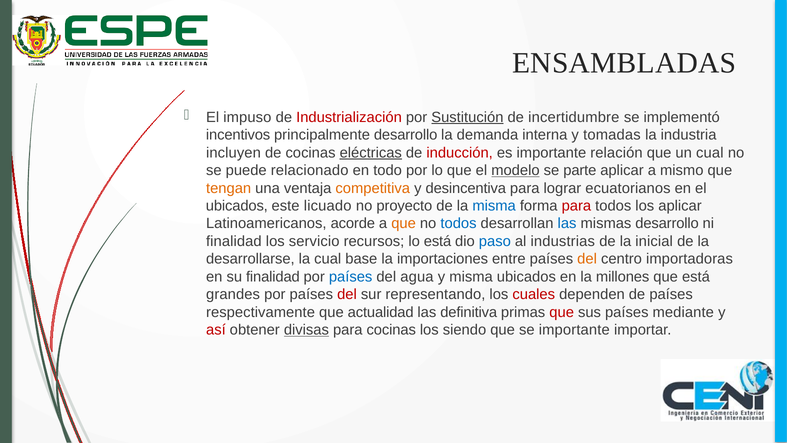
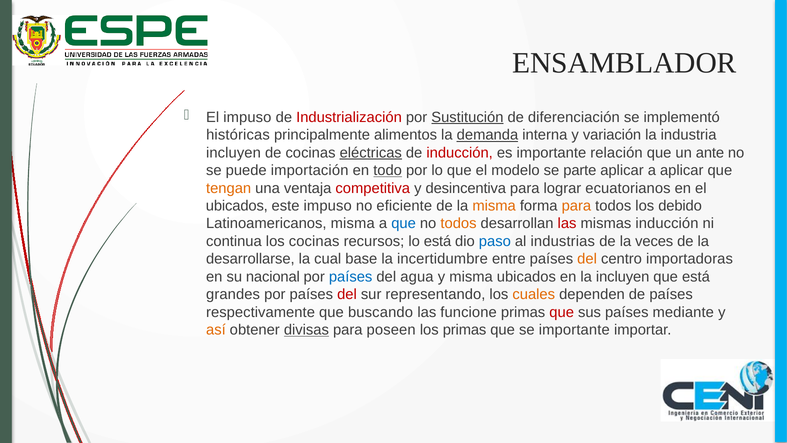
ENSAMBLADAS: ENSAMBLADAS -> ENSAMBLADOR (624, 63)
incertidumbre: incertidumbre -> diferenciación (574, 117)
incentivos: incentivos -> históricas (238, 135)
principalmente desarrollo: desarrollo -> alimentos (406, 135)
demanda underline: none -> present (487, 135)
tomadas: tomadas -> variación (612, 135)
un cual: cual -> ante (710, 153)
relacionado: relacionado -> importación (310, 170)
todo underline: none -> present (388, 170)
modelo underline: present -> none (515, 170)
a mismo: mismo -> aplicar (682, 170)
competitiva colour: orange -> red (373, 188)
este licuado: licuado -> impuso (328, 206)
proyecto: proyecto -> eficiente (404, 206)
misma colour: blue -> orange (494, 206)
para colour: red -> orange (576, 206)
los aplicar: aplicar -> debido (680, 206)
Latinoamericanos acorde: acorde -> misma (353, 223)
que colour: orange -> blue (404, 223)
todos colour: blue -> orange (459, 223)
las colour: blue -> red (567, 223)
mismas desarrollo: desarrollo -> inducción (667, 223)
finalidad: finalidad -> continua (234, 241)
los servicio: servicio -> cocinas (314, 241)
inicial: inicial -> veces (654, 241)
importaciones: importaciones -> incertidumbre (442, 259)
su finalidad: finalidad -> nacional (273, 277)
la millones: millones -> incluyen (623, 277)
cuales colour: red -> orange (534, 294)
actualidad: actualidad -> buscando (381, 312)
definitiva: definitiva -> funcione (469, 312)
así colour: red -> orange (216, 330)
para cocinas: cocinas -> poseen (391, 330)
los siendo: siendo -> primas (465, 330)
